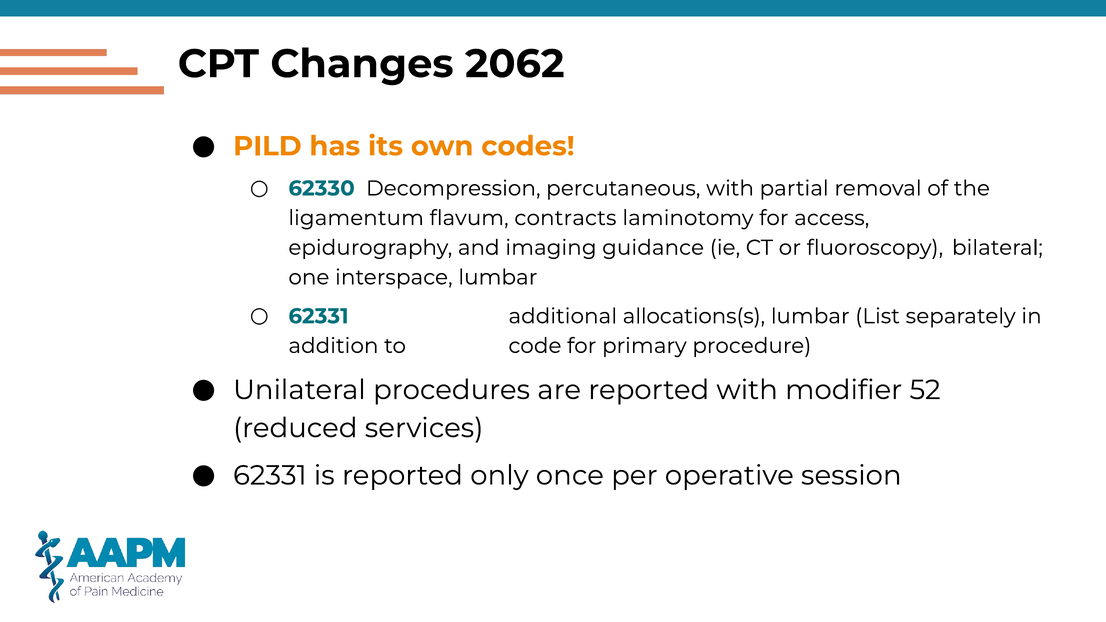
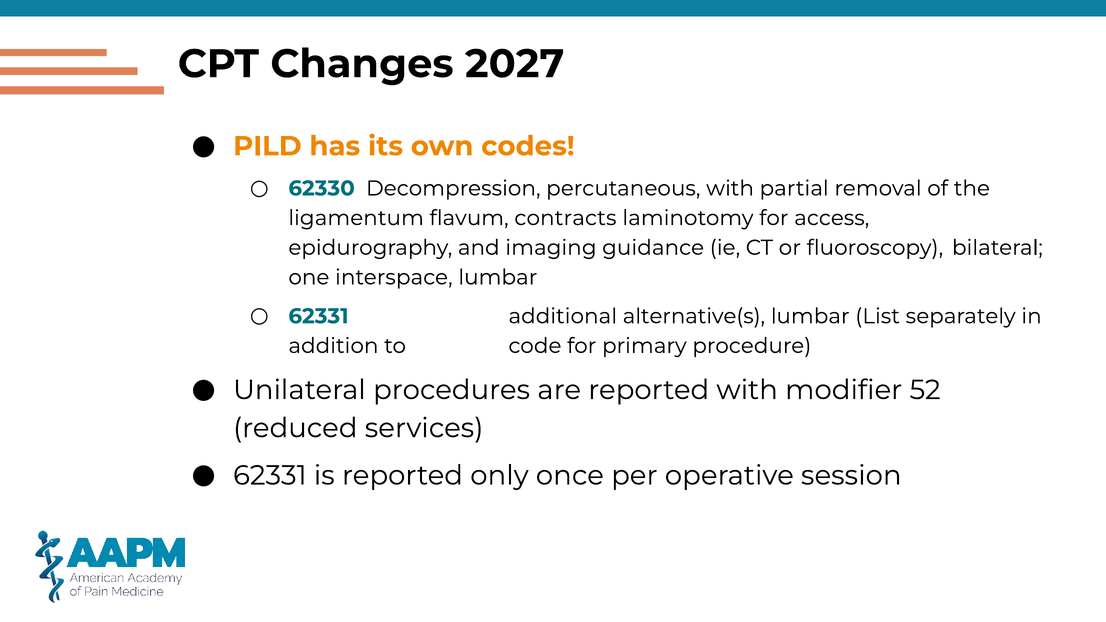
2062: 2062 -> 2027 (515, 64)
allocations(s: allocations(s -> alternative(s (694, 316)
